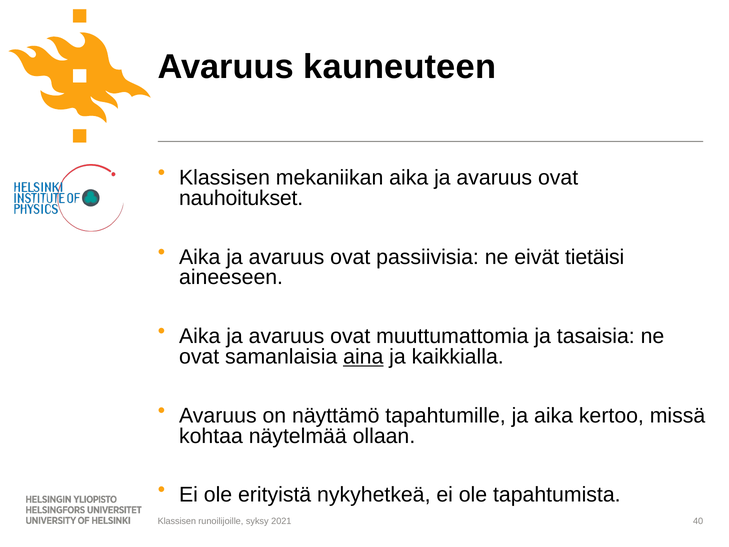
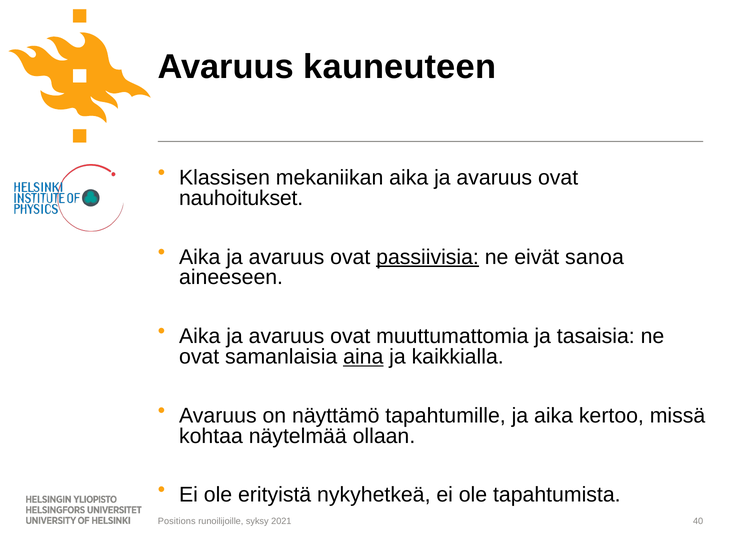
passiivisia underline: none -> present (428, 257)
tietäisi: tietäisi -> sanoa (595, 257)
Klassisen: Klassisen -> Positions (177, 521)
